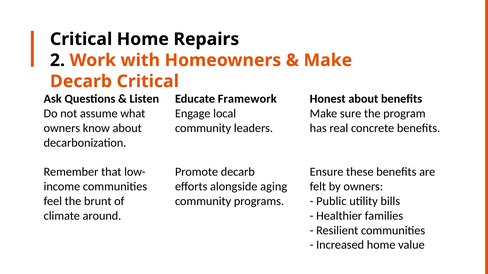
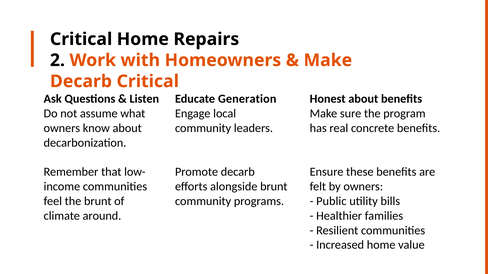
Framework: Framework -> Generation (247, 99)
alongside aging: aging -> brunt (274, 187)
